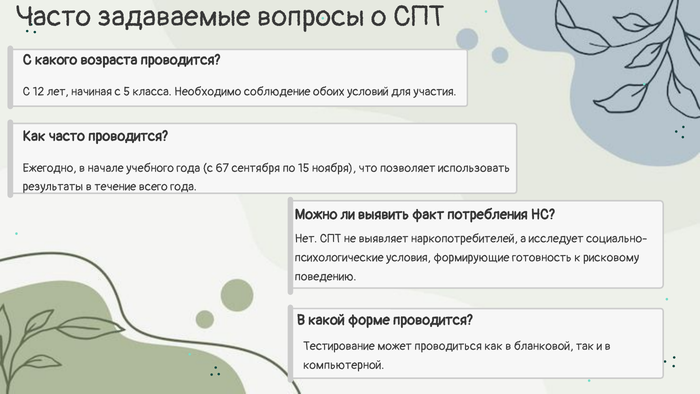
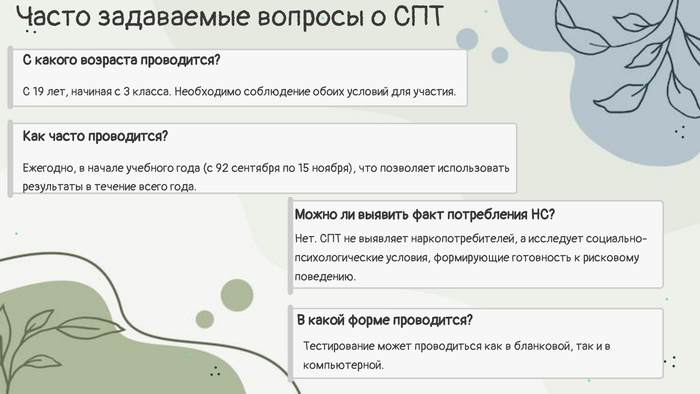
12: 12 -> 19 (39, 92)
5: 5 -> 3 (127, 92)
67: 67 -> 92 (222, 168)
